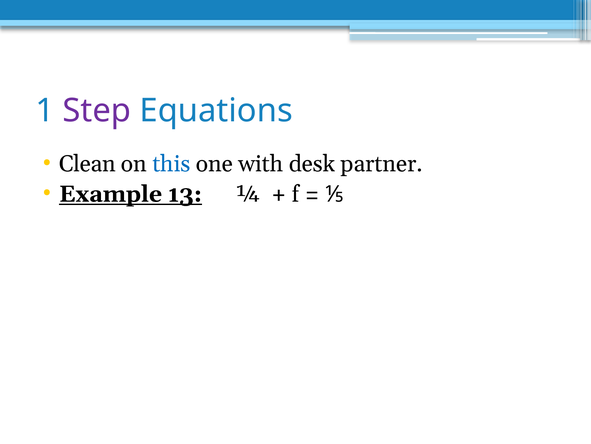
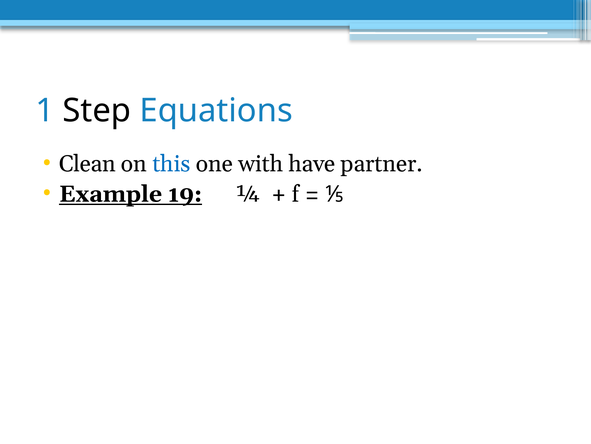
Step colour: purple -> black (97, 111)
desk: desk -> have (312, 164)
13: 13 -> 19 (185, 194)
